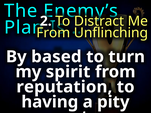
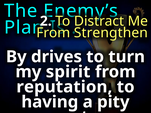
Unflinching: Unflinching -> Strengthen (111, 33)
based: based -> drives (56, 57)
